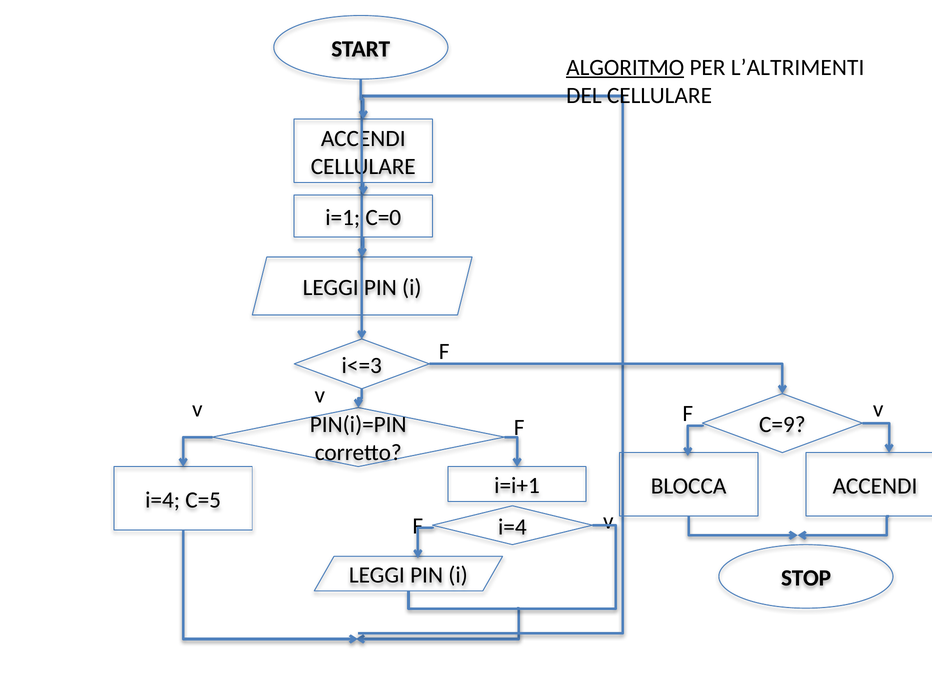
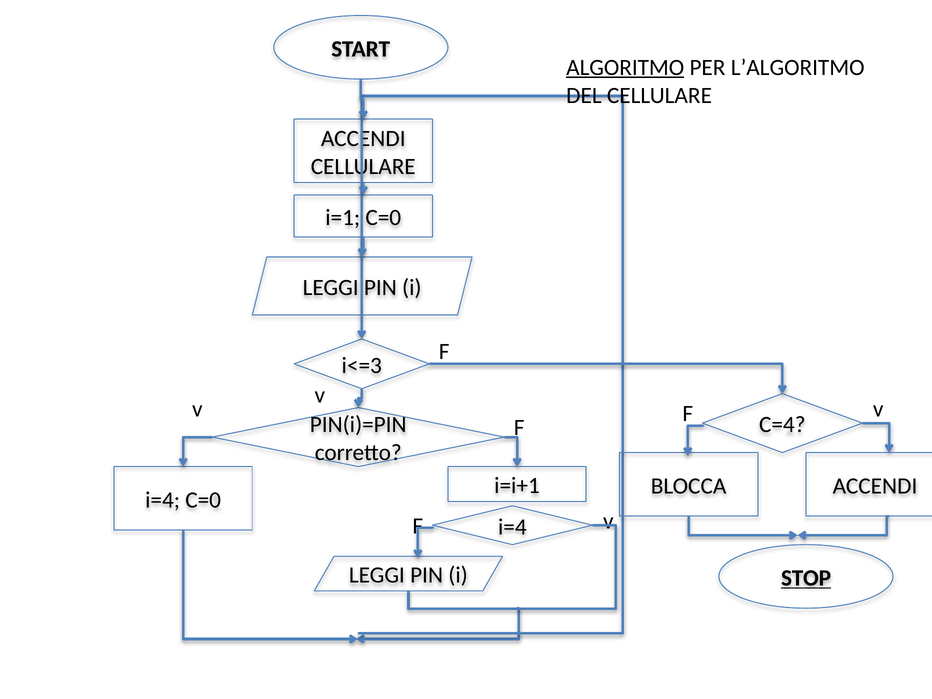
L’ALTRIMENTI: L’ALTRIMENTI -> L’ALGORITMO (798, 67)
C=9: C=9 -> C=4 (782, 425)
i=4 C=5: C=5 -> C=0 (203, 500)
STOP underline: none -> present (806, 578)
